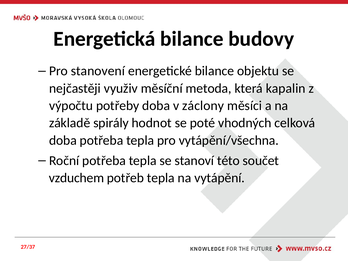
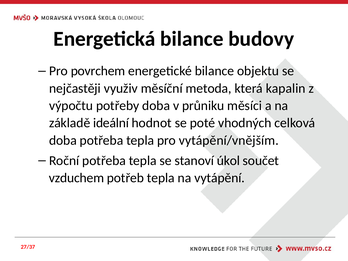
stanovení: stanovení -> povrchem (98, 71)
záclony: záclony -> průniku (203, 106)
spirály: spirály -> ideální (111, 123)
vytápění/všechna: vytápění/všechna -> vytápění/vnějším (229, 140)
této: této -> úkol (228, 161)
